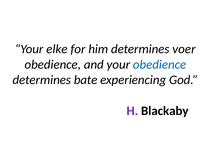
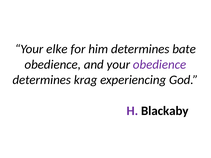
voer: voer -> bate (184, 49)
obedience colour: blue -> purple (160, 65)
bate: bate -> krag (86, 80)
